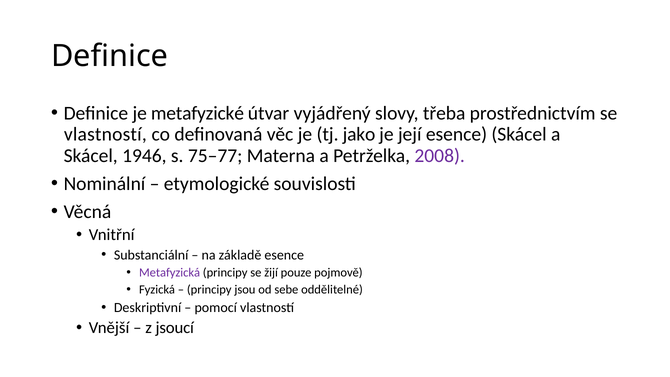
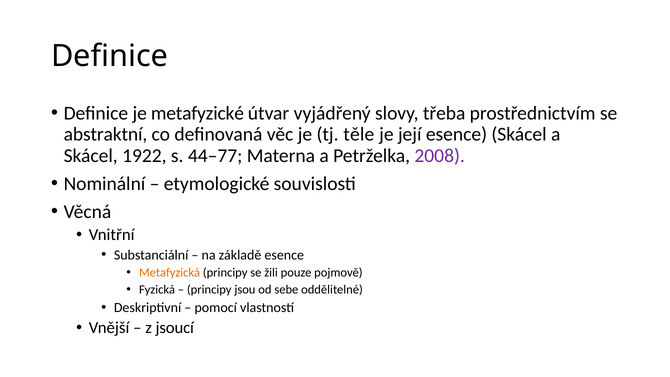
vlastností: vlastností -> abstraktní (105, 134)
jako: jako -> těle (359, 134)
1946: 1946 -> 1922 (144, 155)
75–77: 75–77 -> 44–77 (215, 155)
Metafyzická colour: purple -> orange (170, 273)
žijí: žijí -> žili (271, 273)
